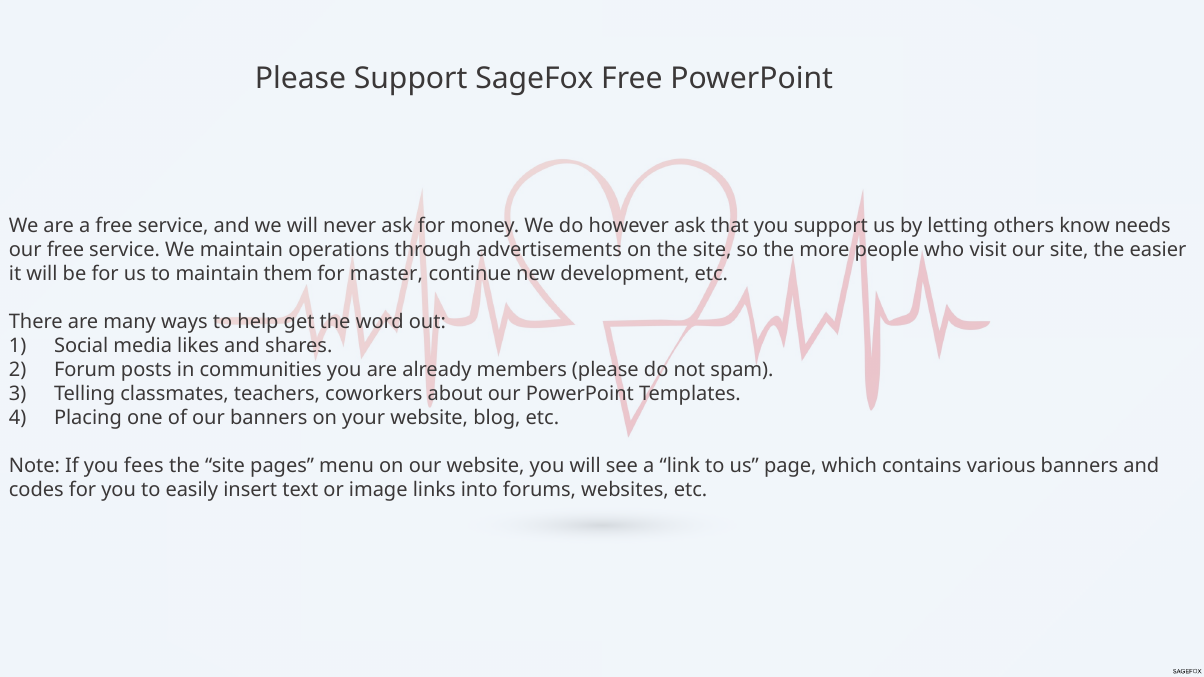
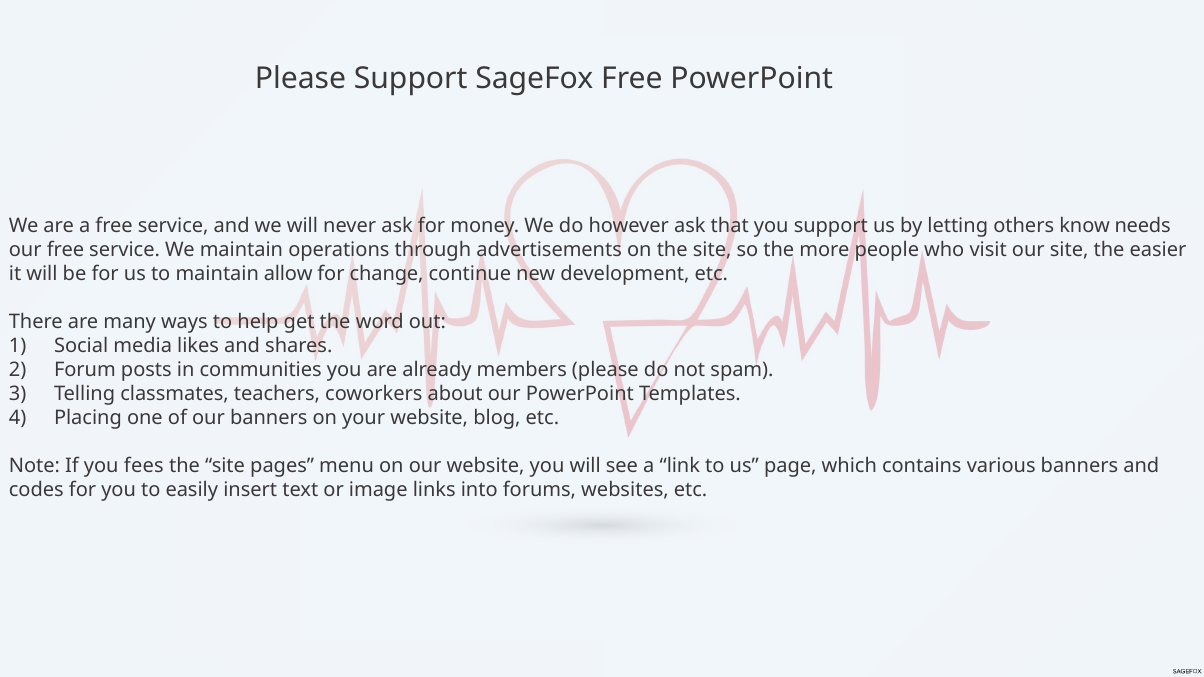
them: them -> allow (288, 274)
master: master -> change (387, 274)
